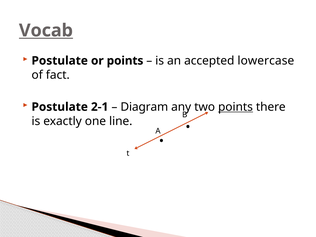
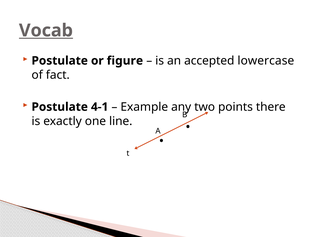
or points: points -> figure (125, 61)
2-1: 2-1 -> 4-1 (100, 107)
Diagram: Diagram -> Example (144, 107)
points underline: present -> none (235, 107)
